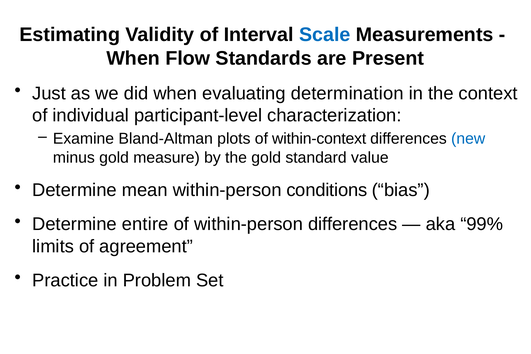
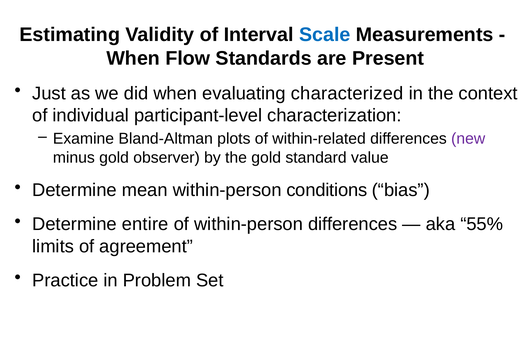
determination: determination -> characterized (347, 93)
within-context: within-context -> within-related (319, 139)
new colour: blue -> purple (468, 139)
measure: measure -> observer (167, 158)
99%: 99% -> 55% (482, 224)
